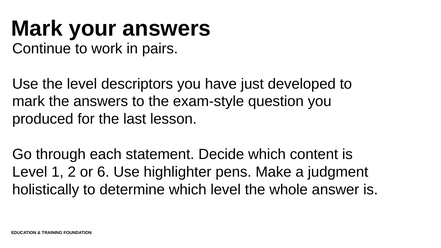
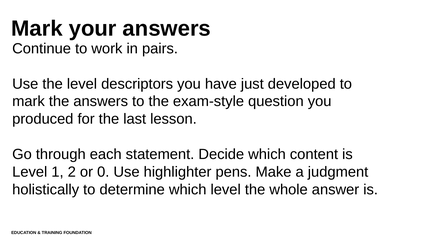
6: 6 -> 0 (103, 172)
